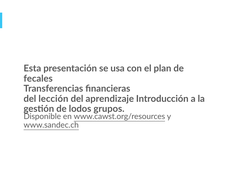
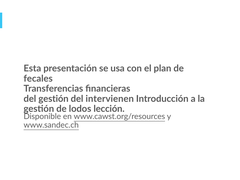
del lección: lección -> gestión (53, 99)
aprendizaje: aprendizaje -> intervienen (110, 99)
grupos: grupos -> lección (109, 109)
